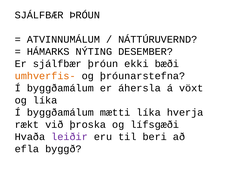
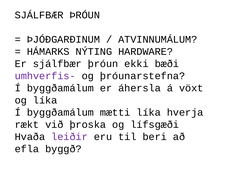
ATVINNUMÁLUM: ATVINNUMÁLUM -> ÞJÓÐGARÐINUM (63, 39)
NÁTTÚRUVERND: NÁTTÚRUVERND -> ATVINNUMÁLUM (158, 39)
DESEMBER: DESEMBER -> HARDWARE (146, 52)
umhverfis- colour: orange -> purple (45, 76)
